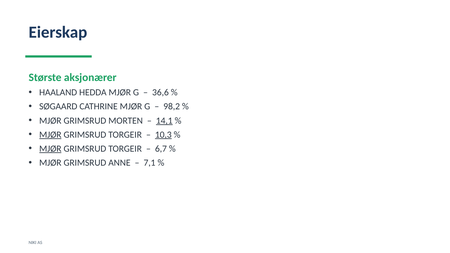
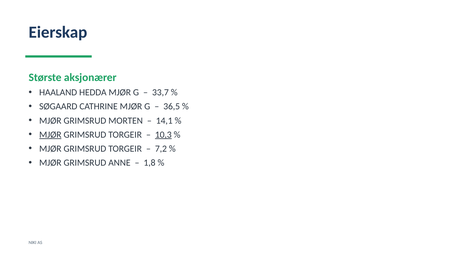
36,6: 36,6 -> 33,7 (160, 93)
98,2: 98,2 -> 36,5 (172, 107)
14,1 underline: present -> none (164, 121)
MJØR underline: present -> none (50, 149)
6,7: 6,7 -> 7,2 (161, 149)
7,1: 7,1 -> 1,8 (150, 163)
